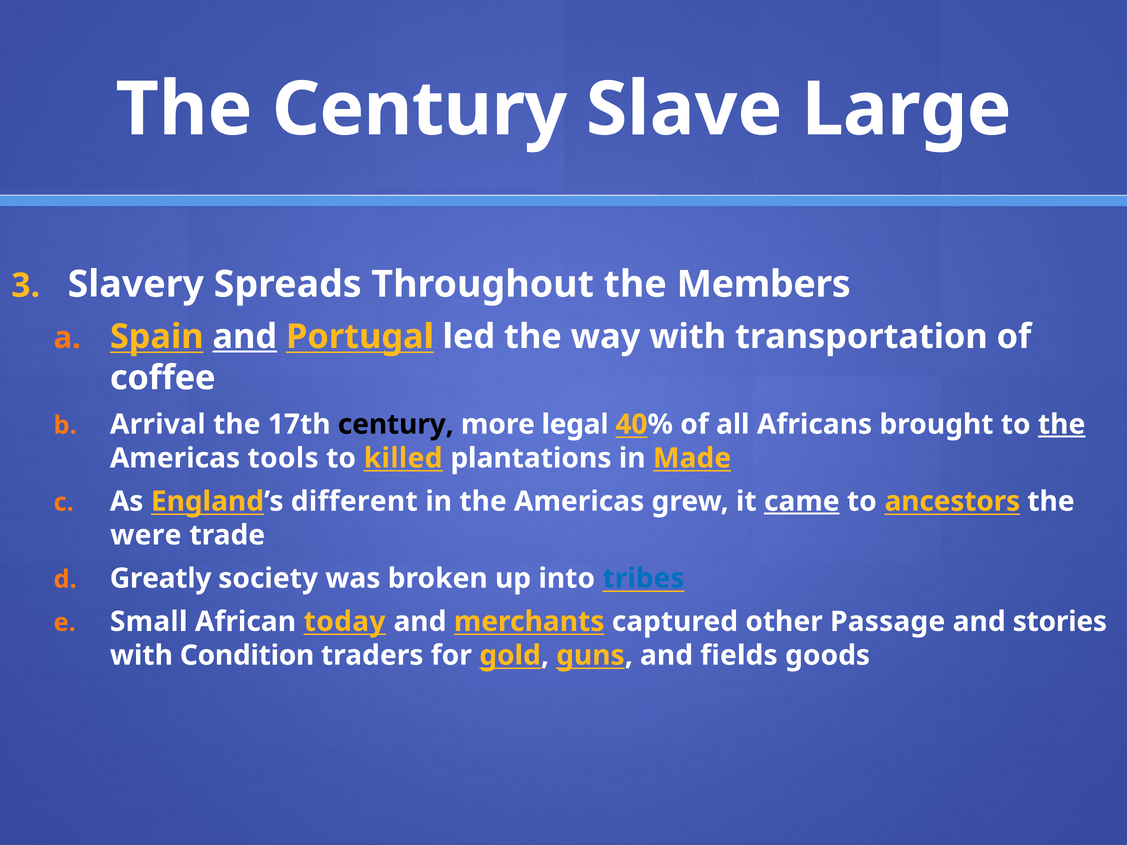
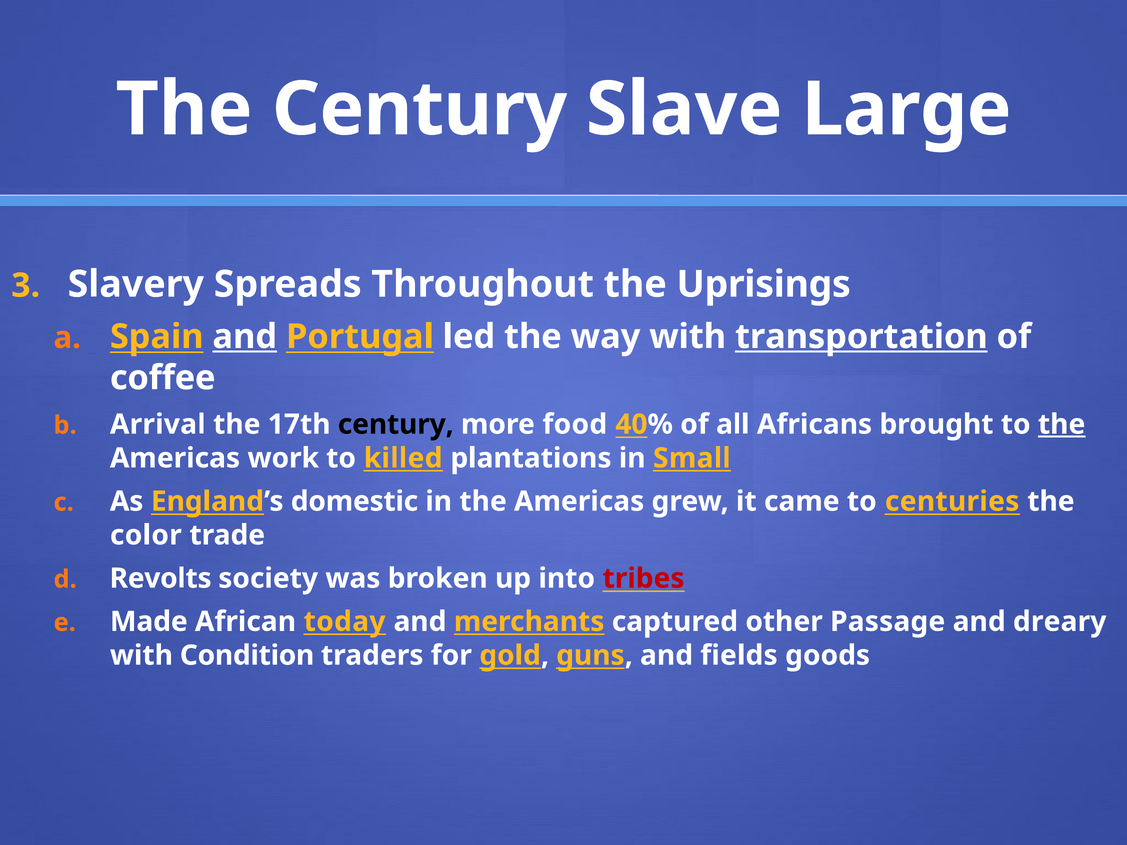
Members: Members -> Uprisings (764, 284)
transportation underline: none -> present (861, 337)
legal: legal -> food (575, 425)
tools: tools -> work (283, 458)
Made: Made -> Small (692, 458)
different: different -> domestic (354, 502)
came underline: present -> none (802, 502)
ancestors: ancestors -> centuries (952, 502)
were: were -> color (146, 535)
Greatly: Greatly -> Revolts (161, 579)
tribes colour: blue -> red (644, 579)
Small: Small -> Made (149, 622)
stories: stories -> dreary (1060, 622)
